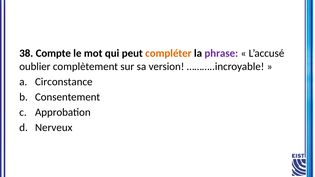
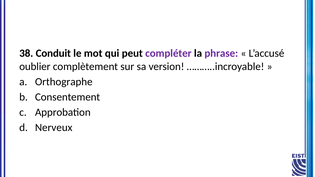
Compte: Compte -> Conduit (53, 53)
compléter colour: orange -> purple (168, 53)
Circonstance: Circonstance -> Orthographe (64, 82)
